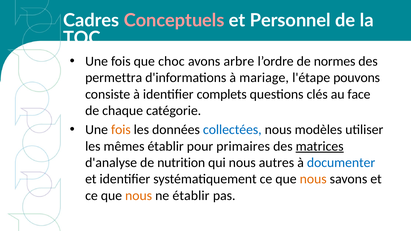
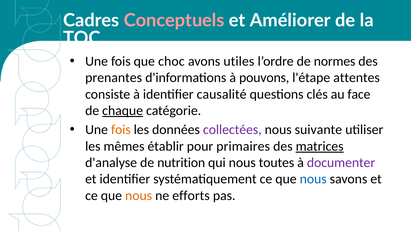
Personnel: Personnel -> Améliorer (290, 21)
arbre: arbre -> utiles (239, 61)
permettra: permettra -> prenantes (114, 78)
mariage: mariage -> pouvons (264, 78)
pouvons: pouvons -> attentes (357, 78)
complets: complets -> causalité (222, 94)
chaque underline: none -> present (123, 111)
collectées colour: blue -> purple (232, 130)
modèles: modèles -> suivante (318, 130)
autres: autres -> toutes (277, 163)
documenter colour: blue -> purple (341, 163)
nous colour: orange -> blue (313, 179)
ne établir: établir -> efforts (191, 196)
